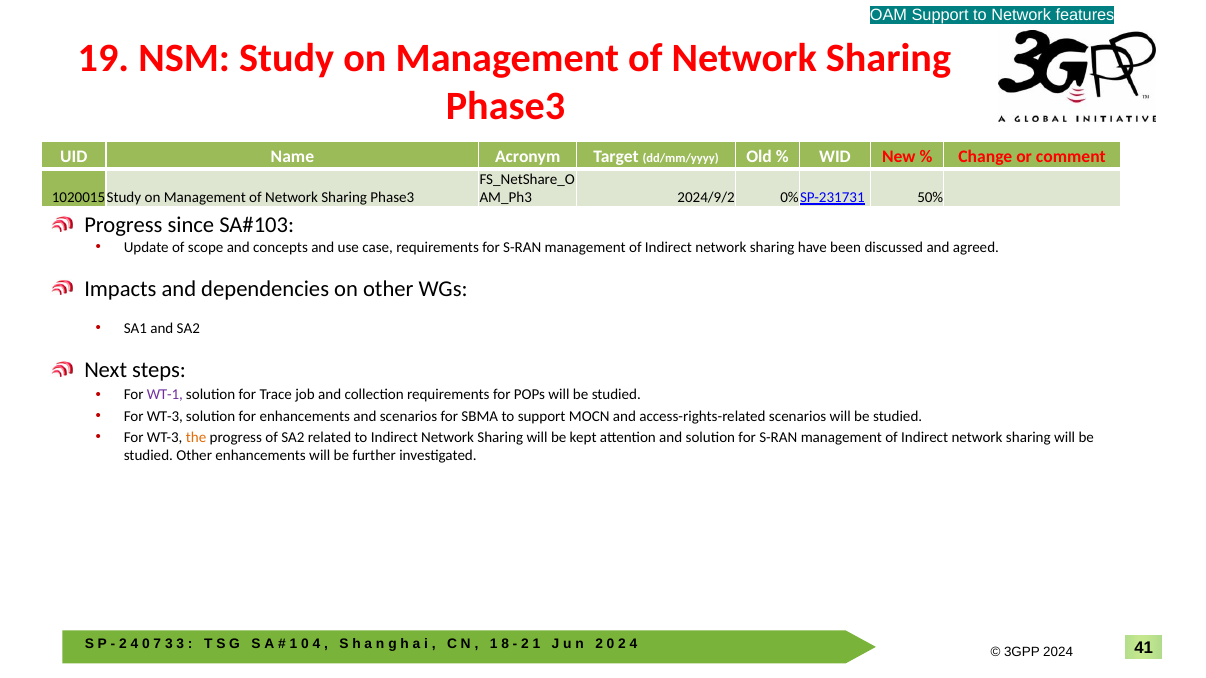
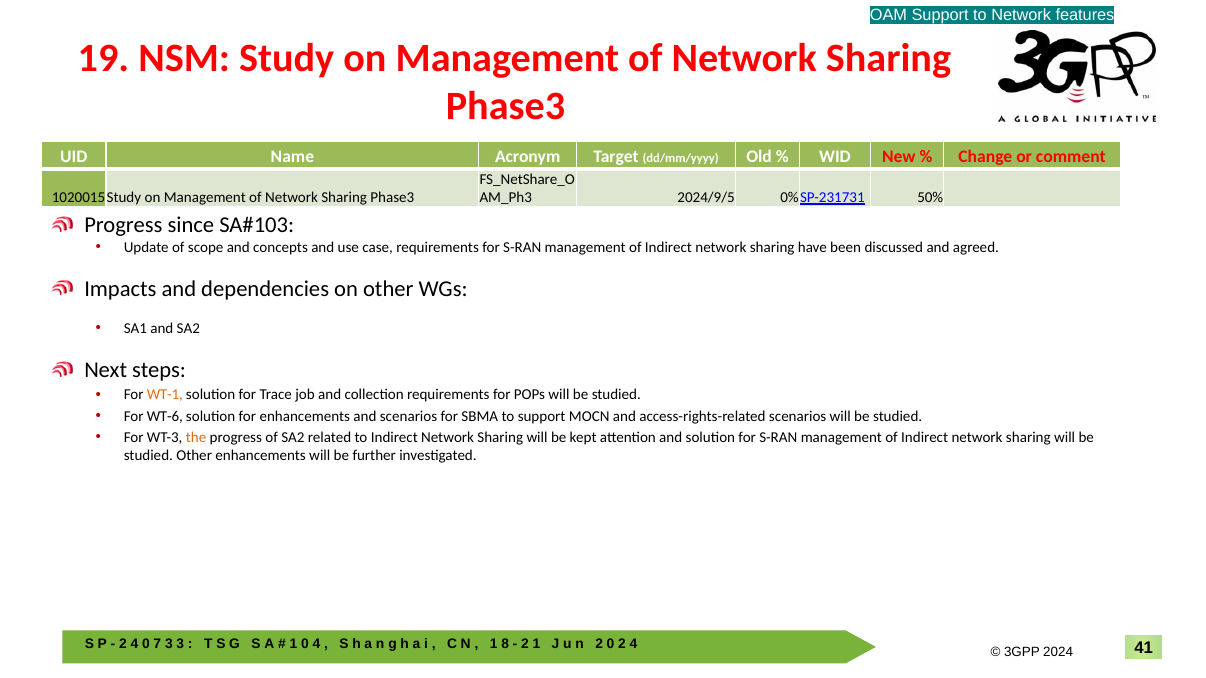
2024/9/2: 2024/9/2 -> 2024/9/5 (706, 198)
WT-1 colour: purple -> orange (165, 395)
WT-3: WT-3 -> WT-6 (165, 416)
